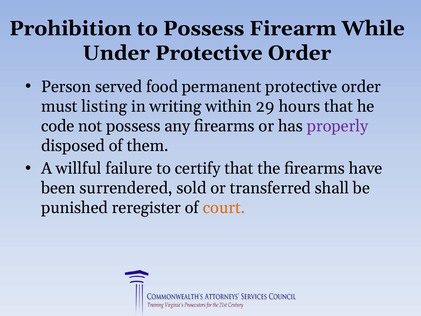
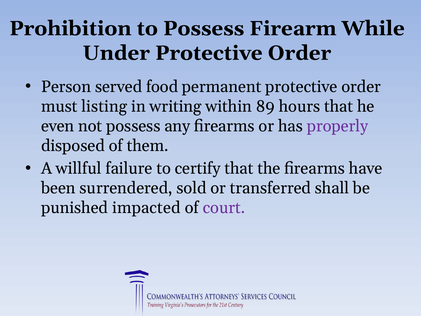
29: 29 -> 89 (265, 106)
code: code -> even (58, 126)
reregister: reregister -> impacted (146, 208)
court colour: orange -> purple (224, 208)
